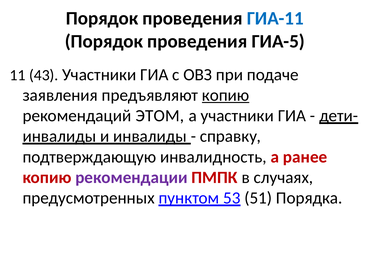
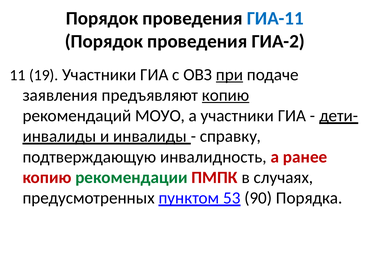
ГИА-5: ГИА-5 -> ГИА-2 (278, 41)
43: 43 -> 19 (44, 75)
при underline: none -> present (229, 75)
ЭТОМ: ЭТОМ -> МОУО (160, 116)
рекомендации colour: purple -> green (131, 177)
51: 51 -> 90 (258, 198)
